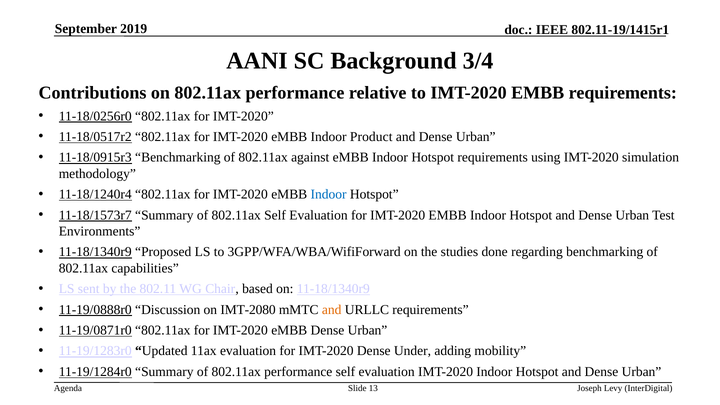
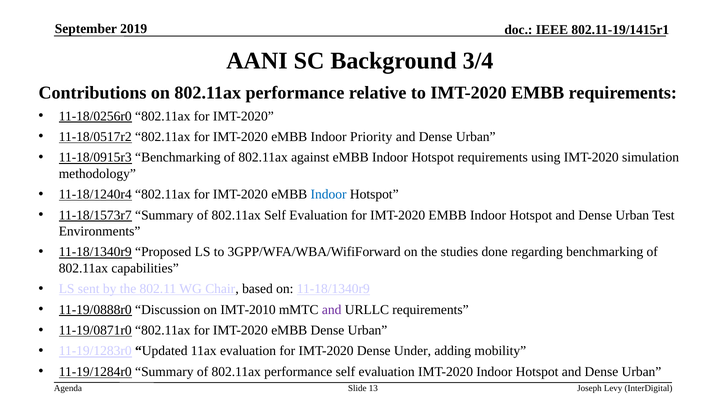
Product: Product -> Priority (371, 137)
IMT-2080: IMT-2080 -> IMT-2010 (248, 310)
and colour: orange -> purple (332, 310)
